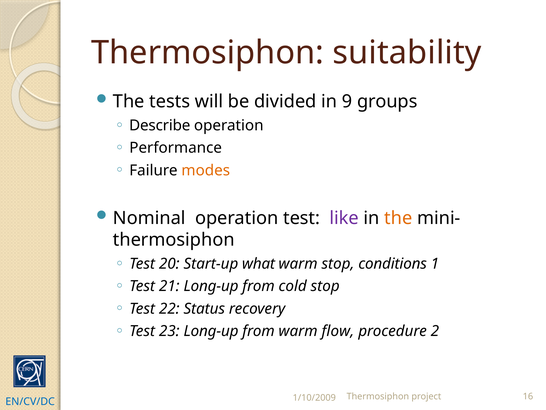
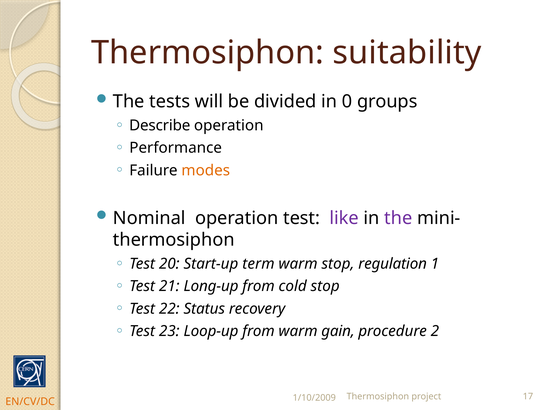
9: 9 -> 0 (347, 101)
the colour: orange -> purple (398, 218)
what: what -> term (258, 264)
conditions: conditions -> regulation (393, 264)
23 Long-up: Long-up -> Loop-up (211, 331)
flow: flow -> gain (338, 331)
16: 16 -> 17 (528, 396)
EN/CV/DC colour: blue -> orange (30, 401)
